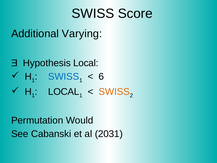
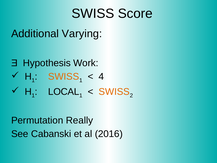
Hypothesis Local: Local -> Work (86, 63)
SWISS colour: blue -> orange (64, 77)
6: 6 -> 4 (101, 77)
Would: Would -> Really (80, 120)
2031: 2031 -> 2016 (109, 134)
